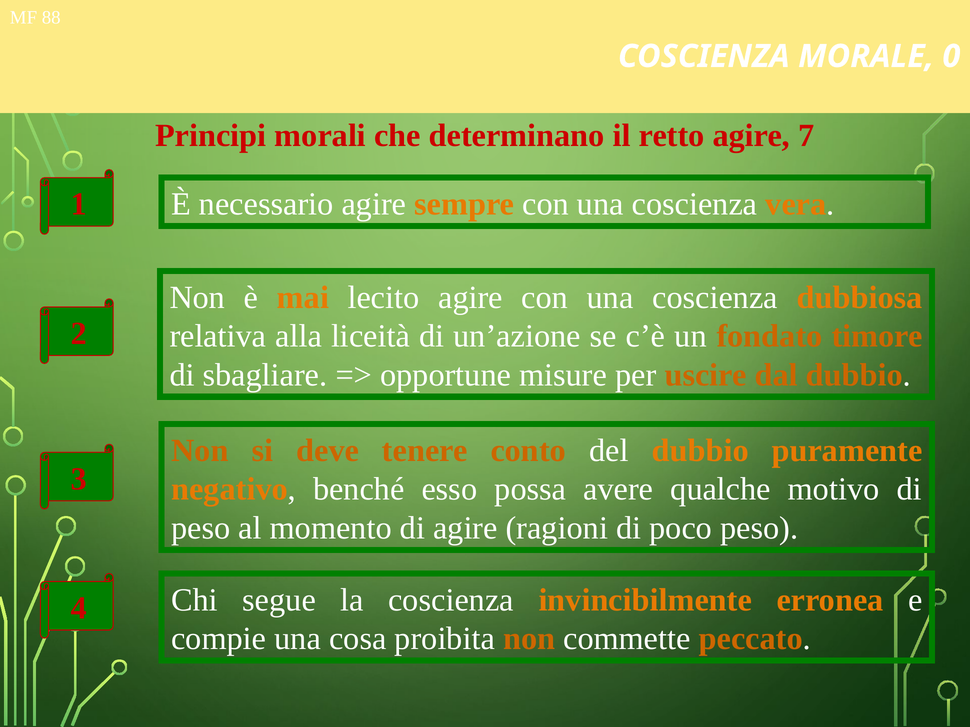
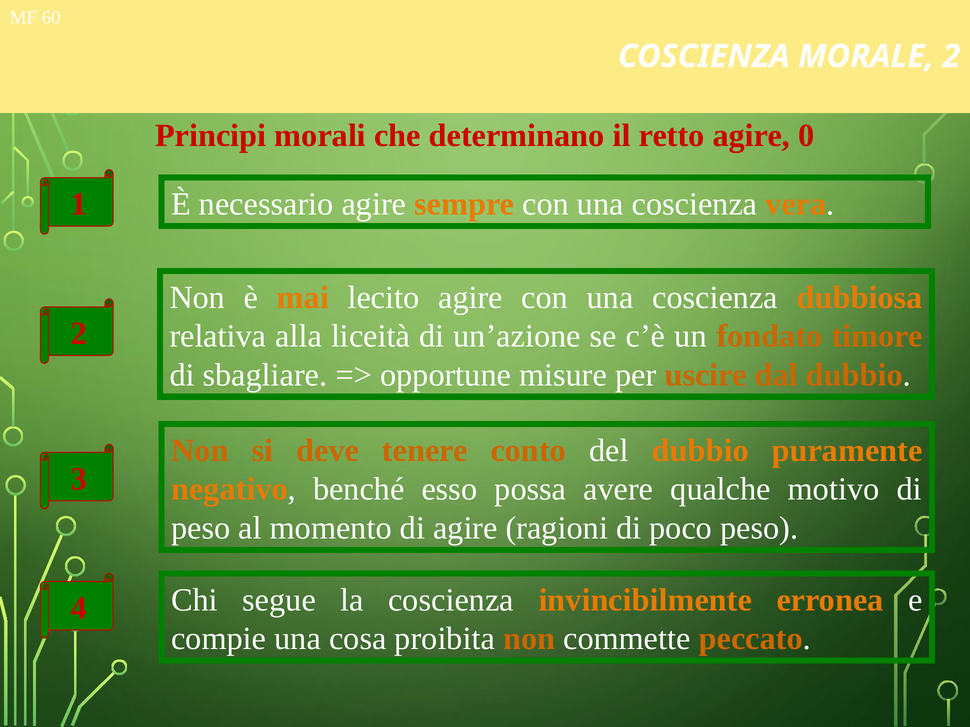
88: 88 -> 60 (51, 17)
MORALE 0: 0 -> 2 (951, 56)
7: 7 -> 0 (806, 136)
